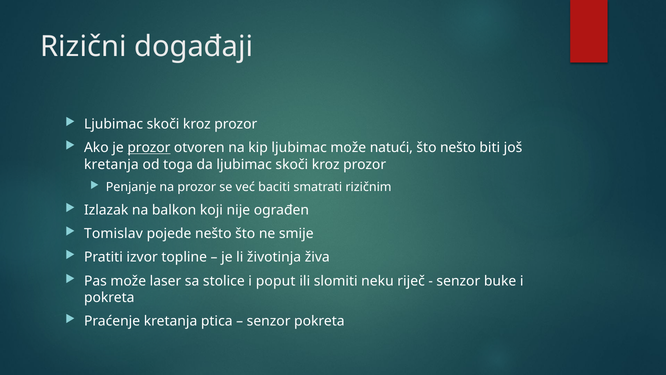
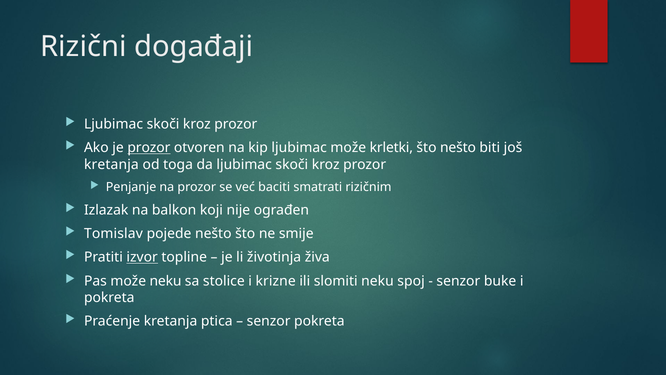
natući: natući -> krletki (391, 148)
izvor underline: none -> present (142, 257)
može laser: laser -> neku (166, 281)
poput: poput -> krizne (276, 281)
riječ: riječ -> spoj (411, 281)
